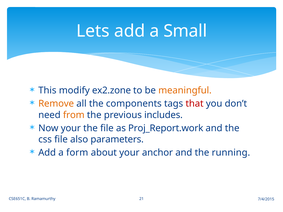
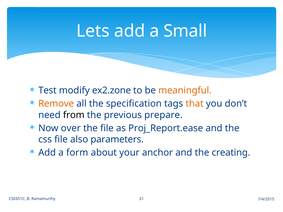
This: This -> Test (47, 91)
components: components -> specification (134, 104)
that colour: red -> orange (195, 104)
from colour: orange -> black (74, 115)
includes: includes -> prepare (163, 115)
Now your: your -> over (71, 128)
Proj_Report.work: Proj_Report.work -> Proj_Report.ease (166, 128)
running: running -> creating (231, 153)
